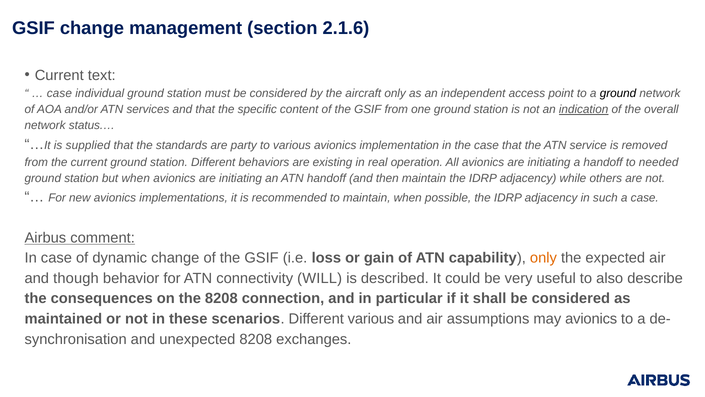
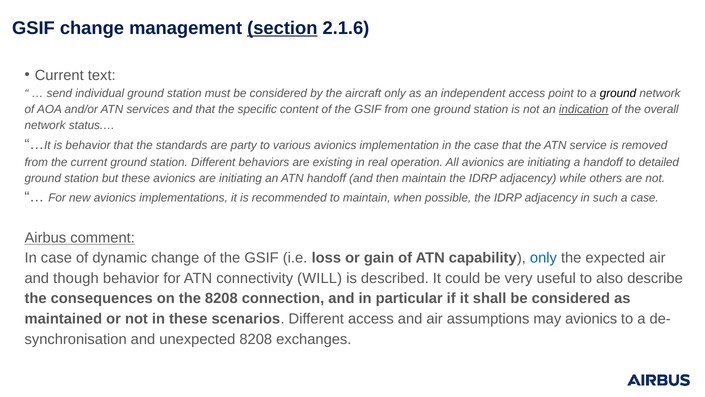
section underline: none -> present (282, 28)
case: case -> send (59, 93)
is supplied: supplied -> behavior (88, 145)
needed: needed -> detailed (659, 162)
but when: when -> these (136, 178)
only colour: orange -> blue (543, 258)
Different various: various -> access (371, 319)
